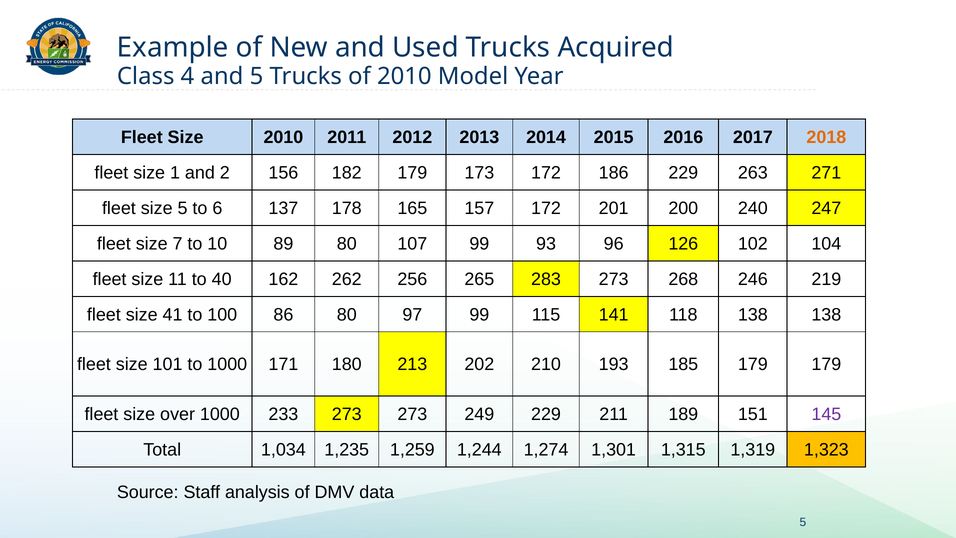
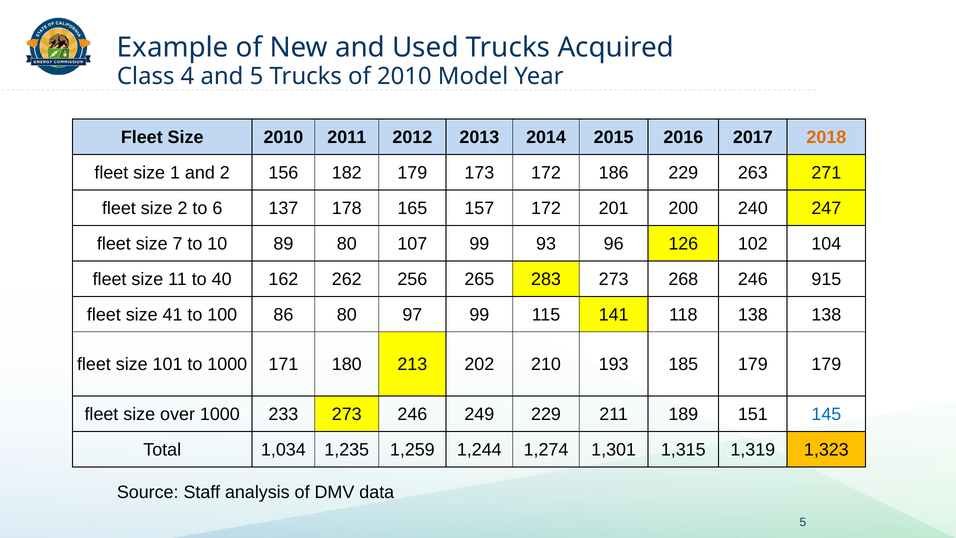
size 5: 5 -> 2 (183, 208)
219: 219 -> 915 (826, 279)
273 273: 273 -> 246 (412, 414)
145 colour: purple -> blue (826, 414)
